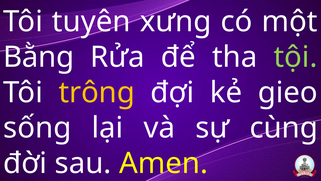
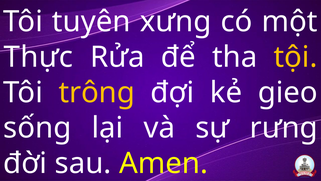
Bằng: Bằng -> Thực (38, 57)
tội colour: light green -> yellow (295, 57)
cùng: cùng -> rưng (284, 128)
